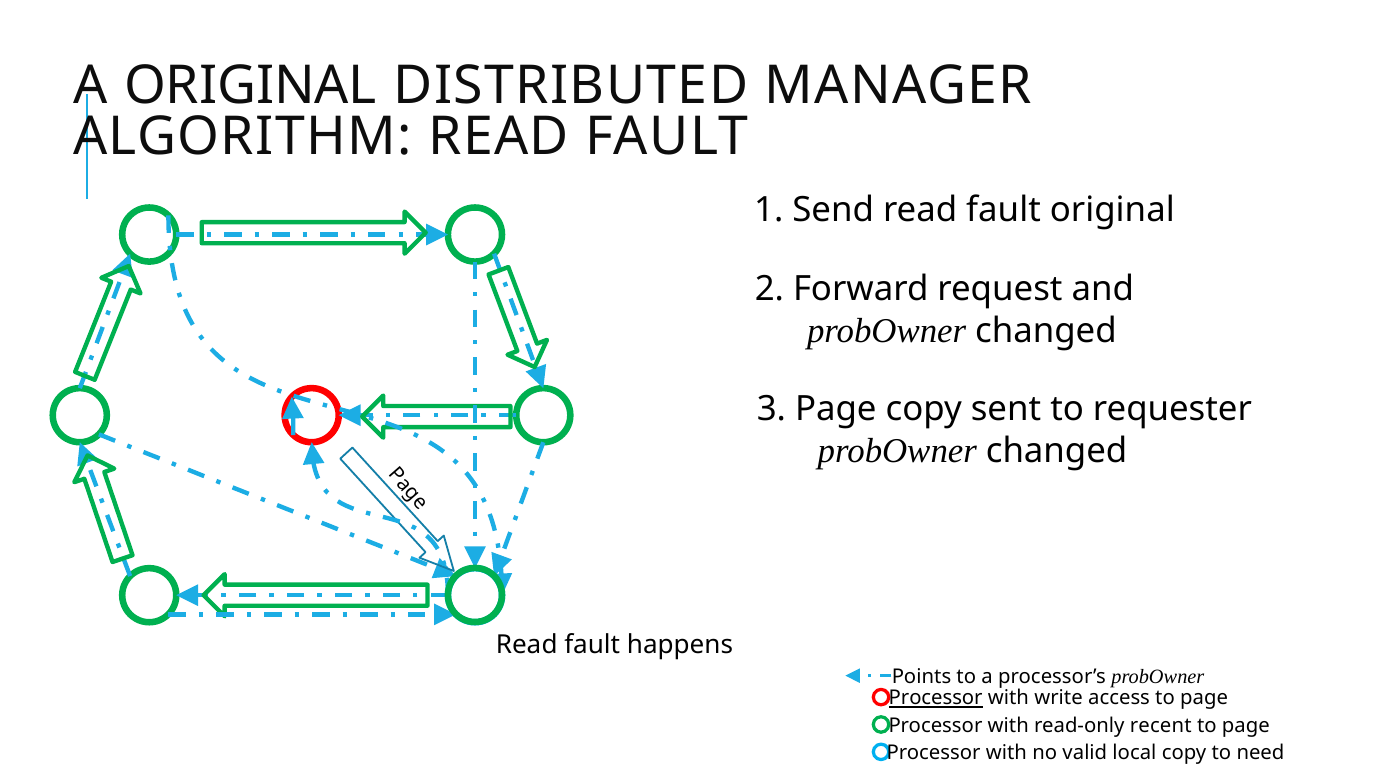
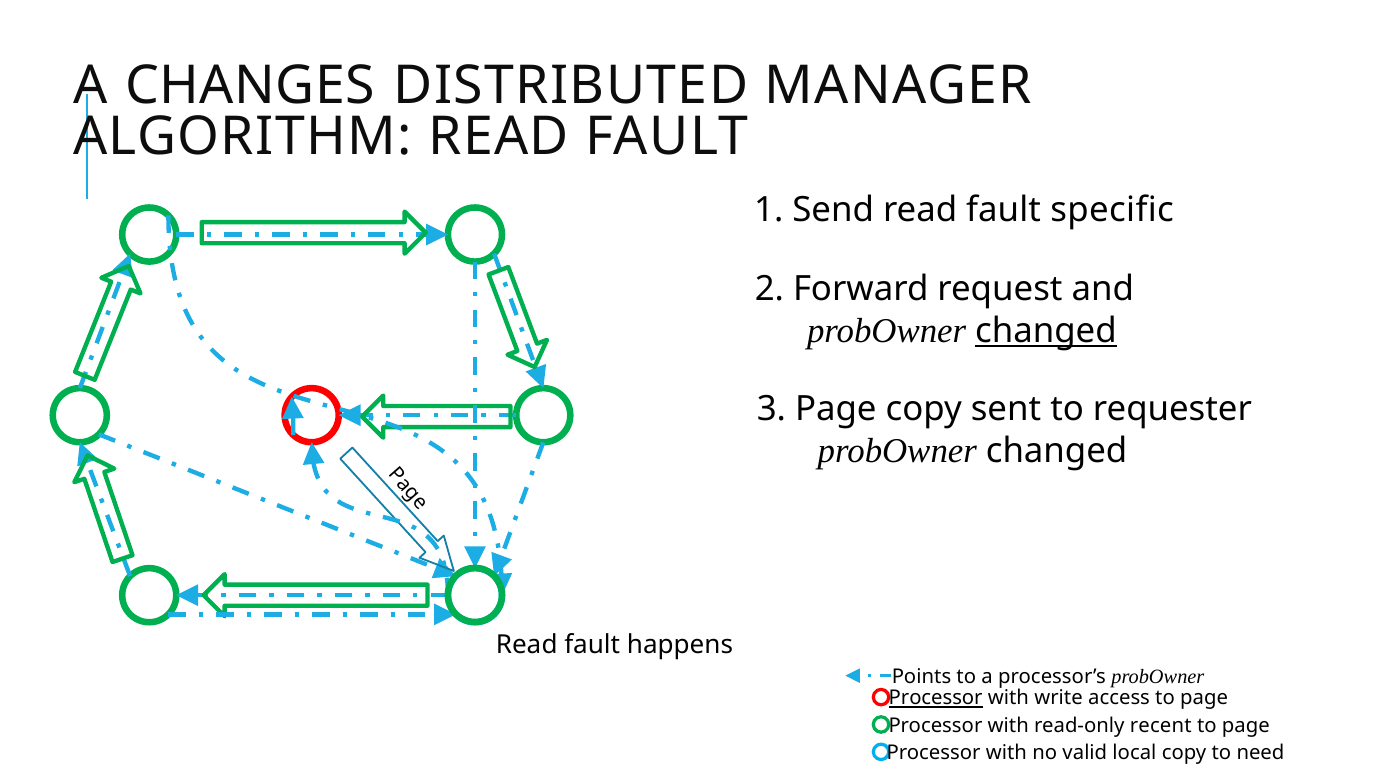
A ORIGINAL: ORIGINAL -> CHANGES (250, 86)
fault original: original -> specific (1112, 210)
changed underline: none -> present (1046, 331)
